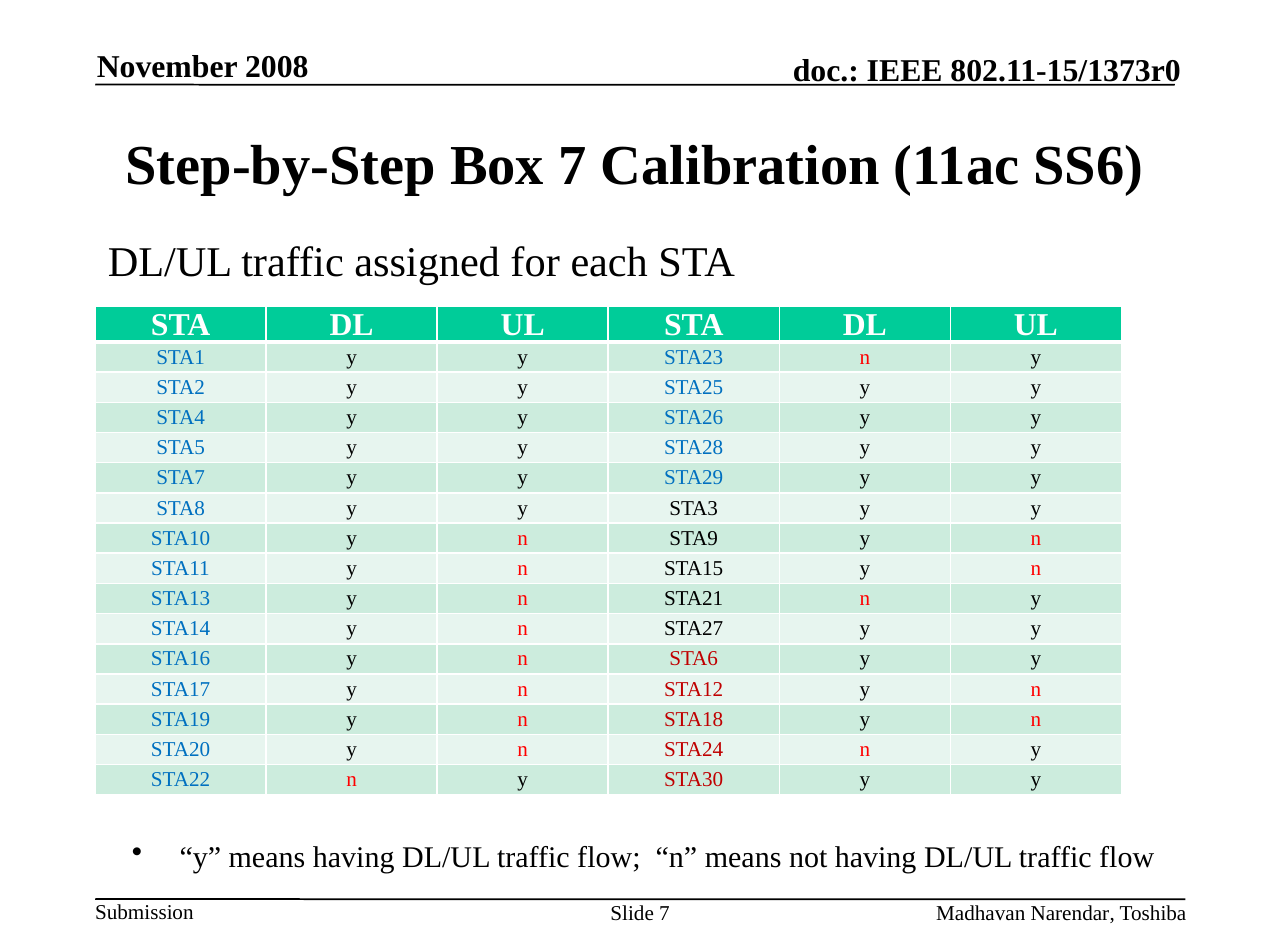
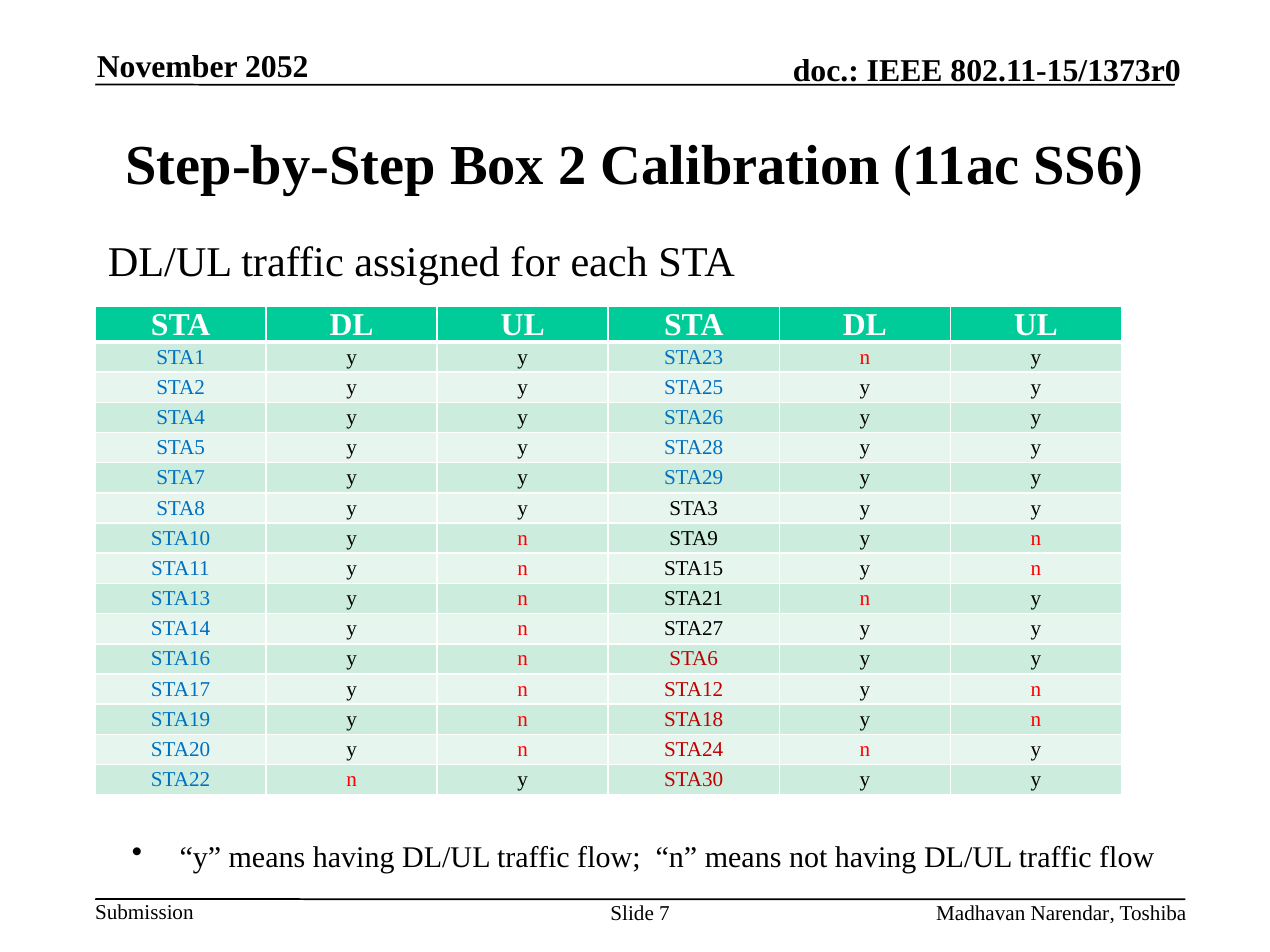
2008: 2008 -> 2052 (277, 67)
Box 7: 7 -> 2 (572, 166)
